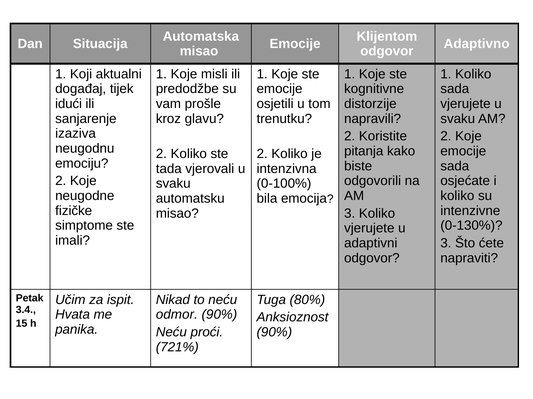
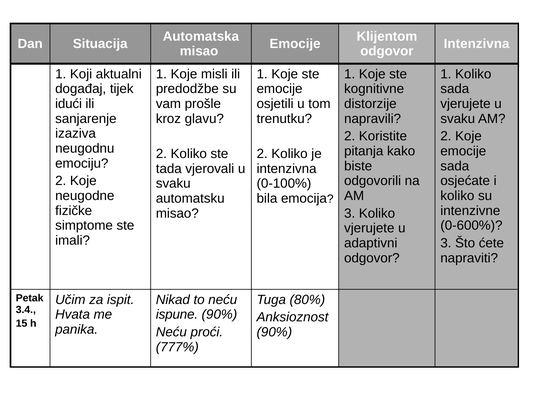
Adaptivno: Adaptivno -> Intenzivna (477, 44)
0-130%: 0-130% -> 0-600% (471, 226)
odmor: odmor -> ispune (177, 315)
721%: 721% -> 777% (177, 348)
